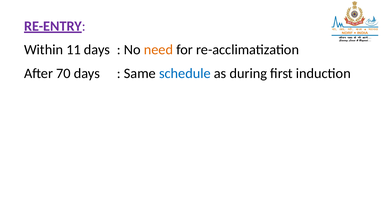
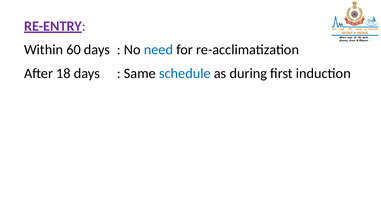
11: 11 -> 60 (74, 50)
need colour: orange -> blue (158, 50)
70: 70 -> 18 (63, 73)
